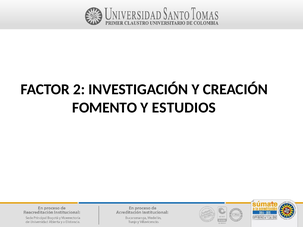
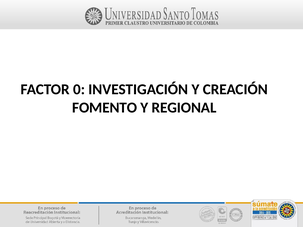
2: 2 -> 0 (79, 89)
ESTUDIOS: ESTUDIOS -> REGIONAL (184, 108)
